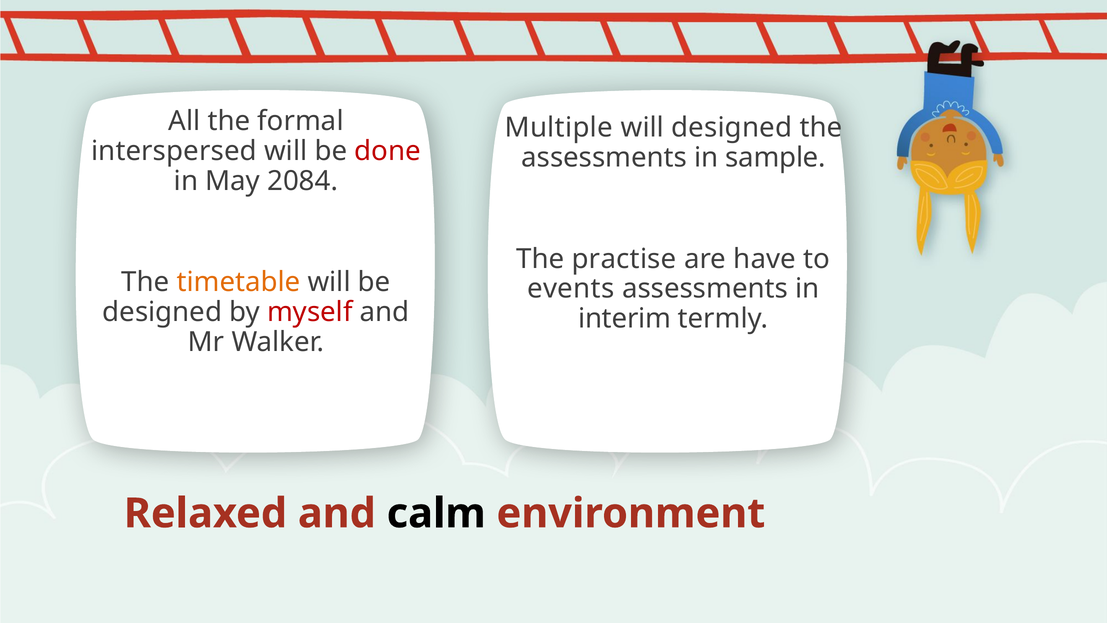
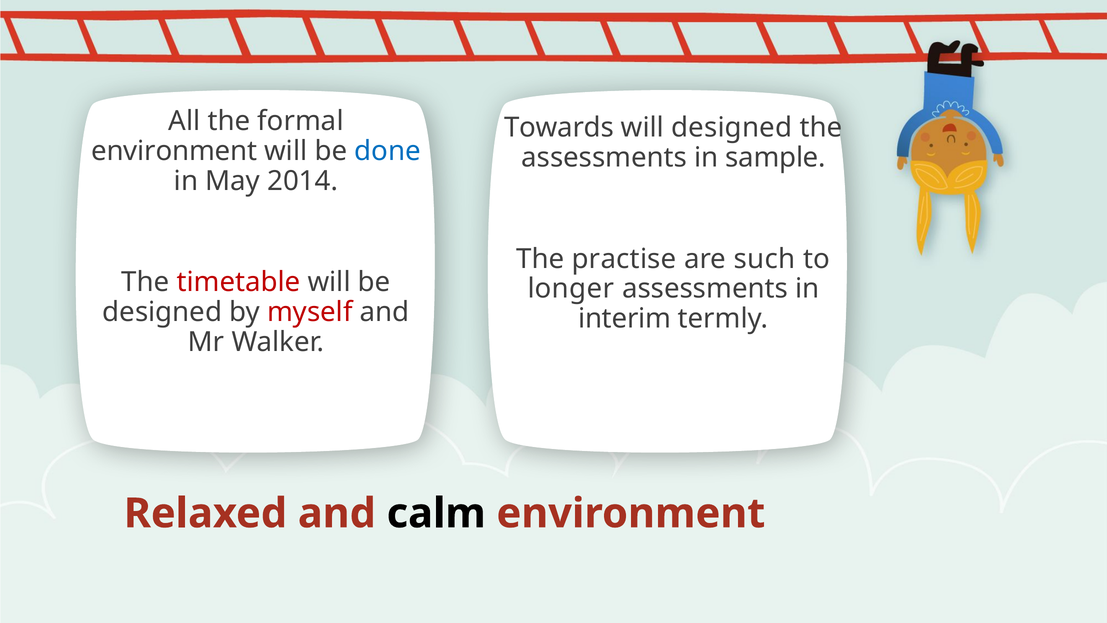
Multiple: Multiple -> Towards (559, 128)
interspersed: interspersed -> environment (174, 151)
done colour: red -> blue (388, 151)
2084: 2084 -> 2014 (303, 181)
have: have -> such (765, 259)
timetable colour: orange -> red (239, 282)
events: events -> longer (571, 289)
